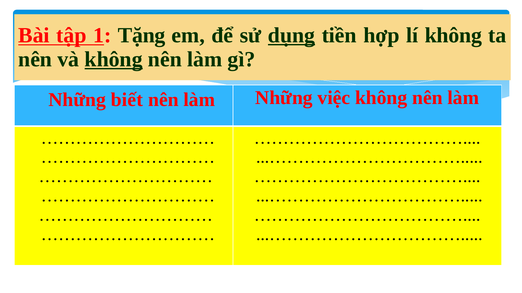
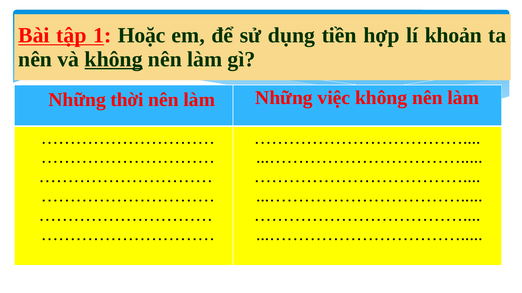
Tặng: Tặng -> Hoặc (142, 35)
dụng underline: present -> none (292, 35)
lí không: không -> khoản (453, 35)
biết: biết -> thời (127, 100)
